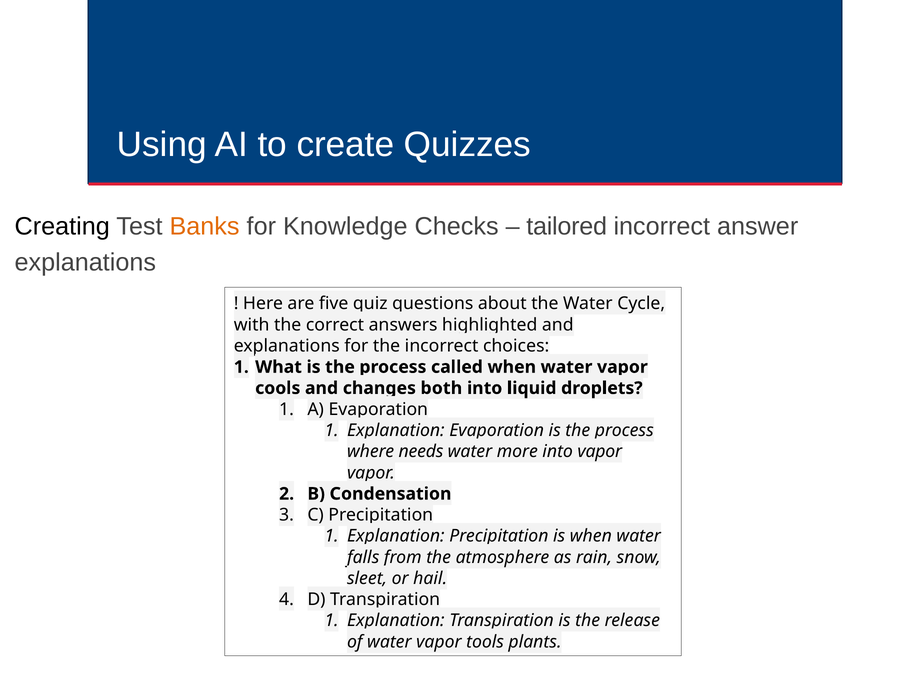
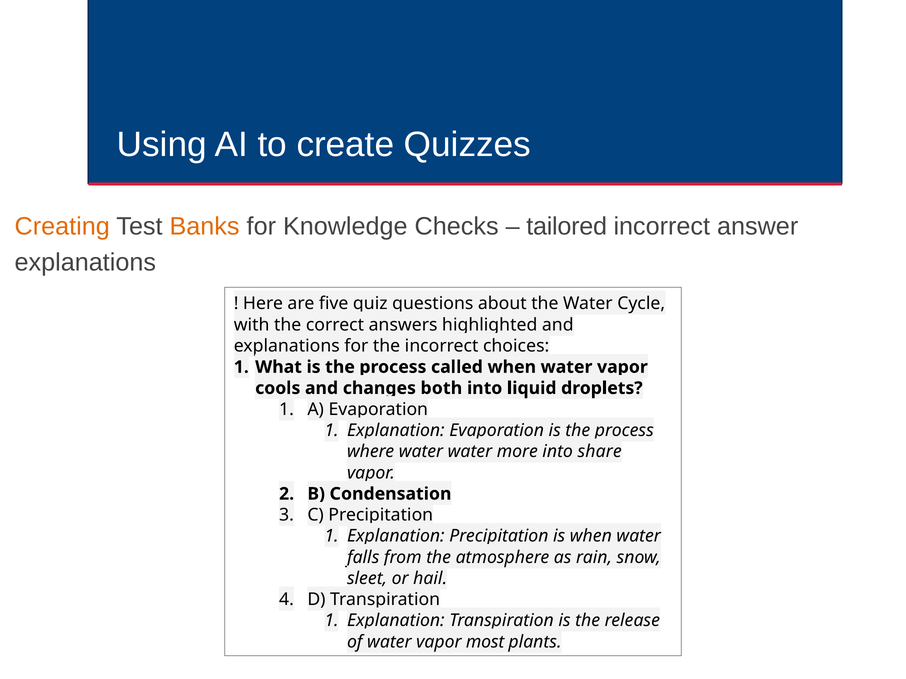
Creating colour: black -> orange (62, 227)
needs: needs -> water (421, 452)
into vapor: vapor -> share (600, 452)
tools: tools -> most (485, 642)
